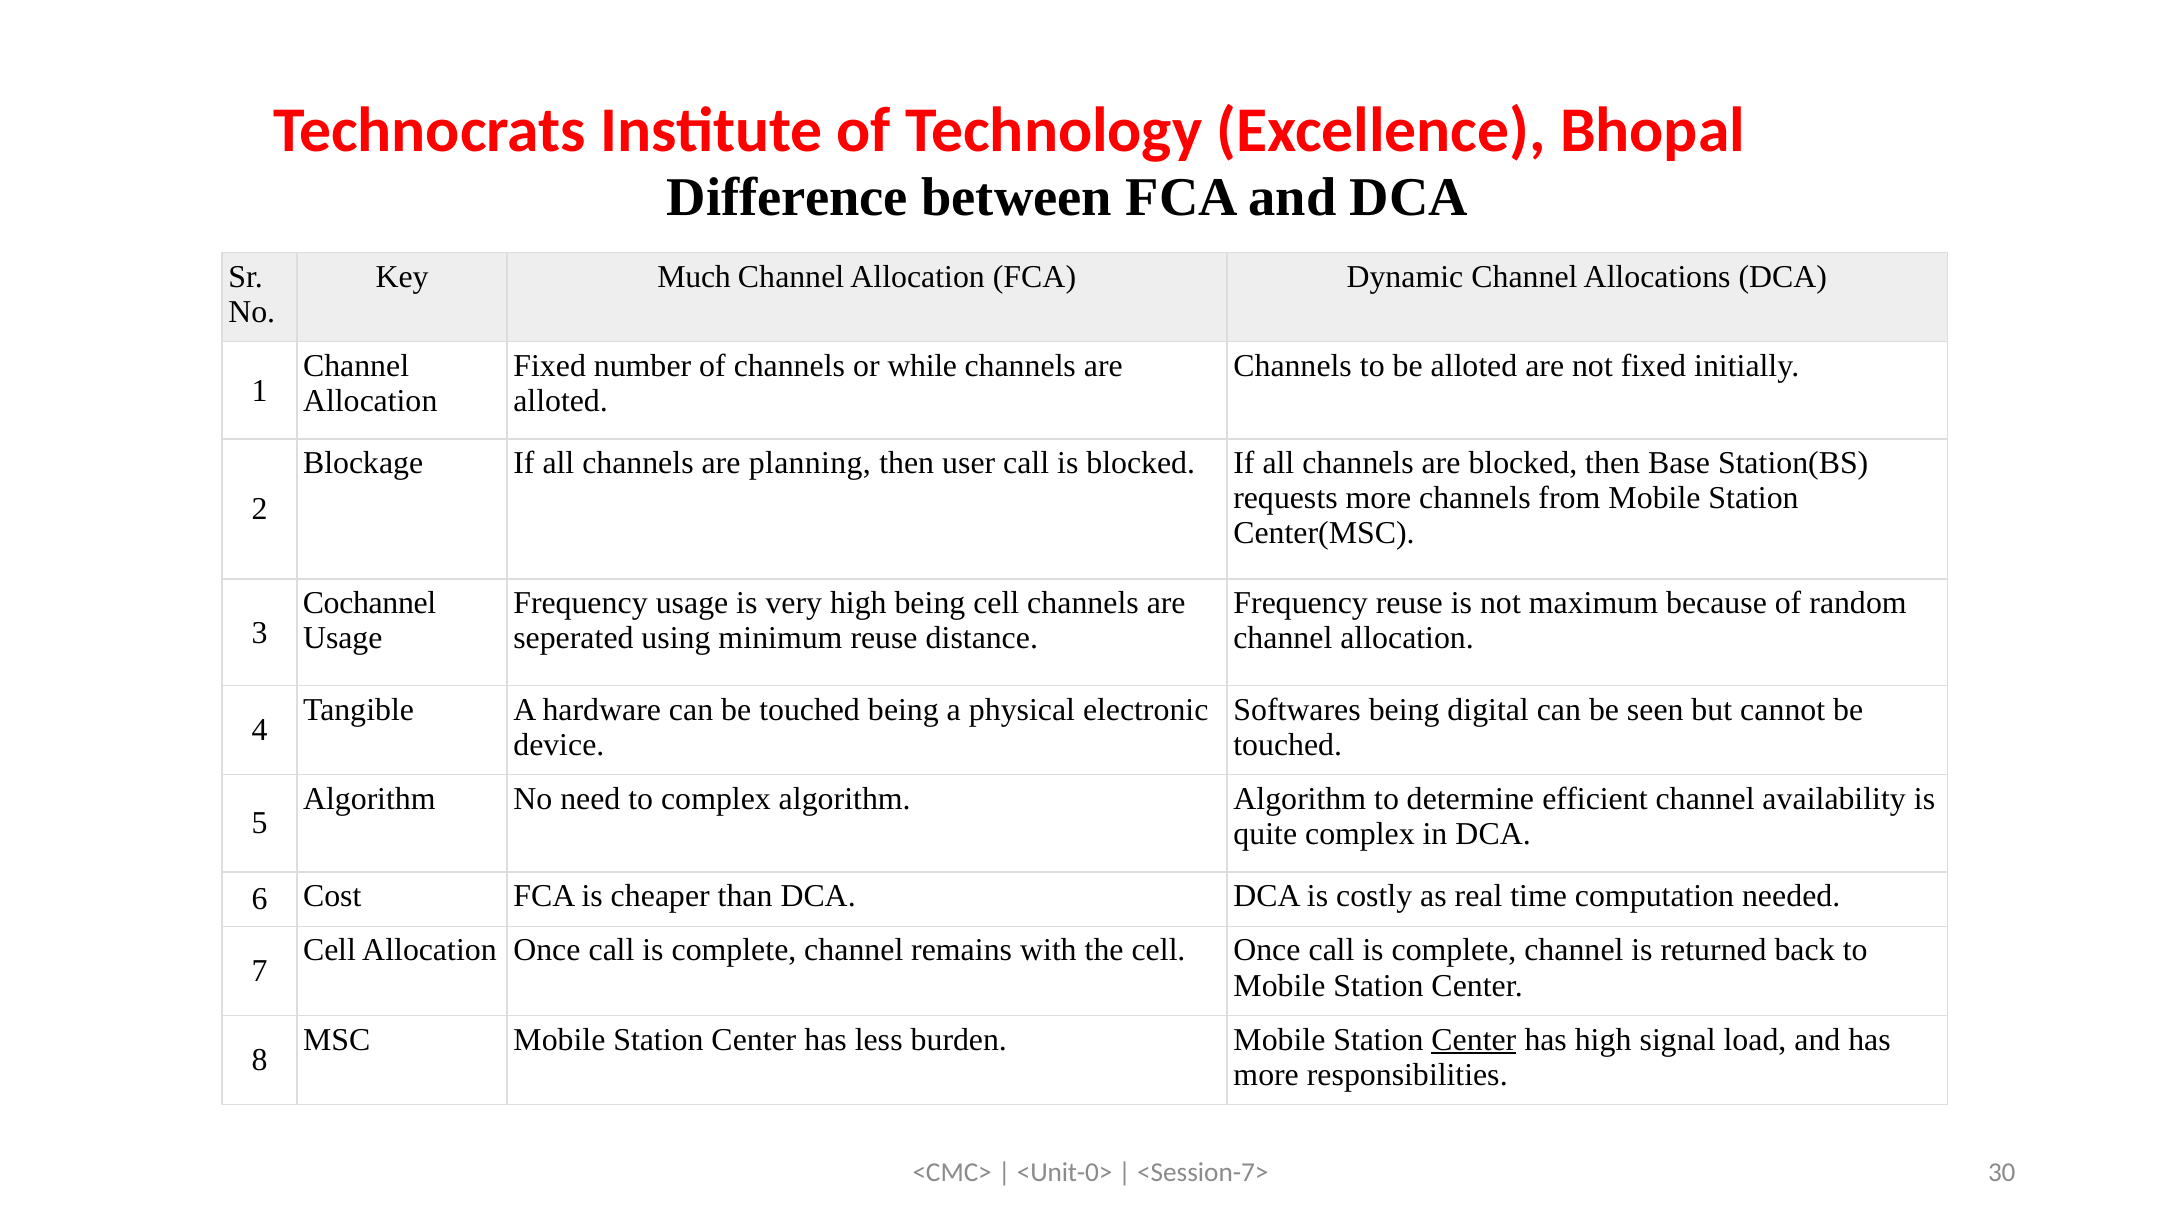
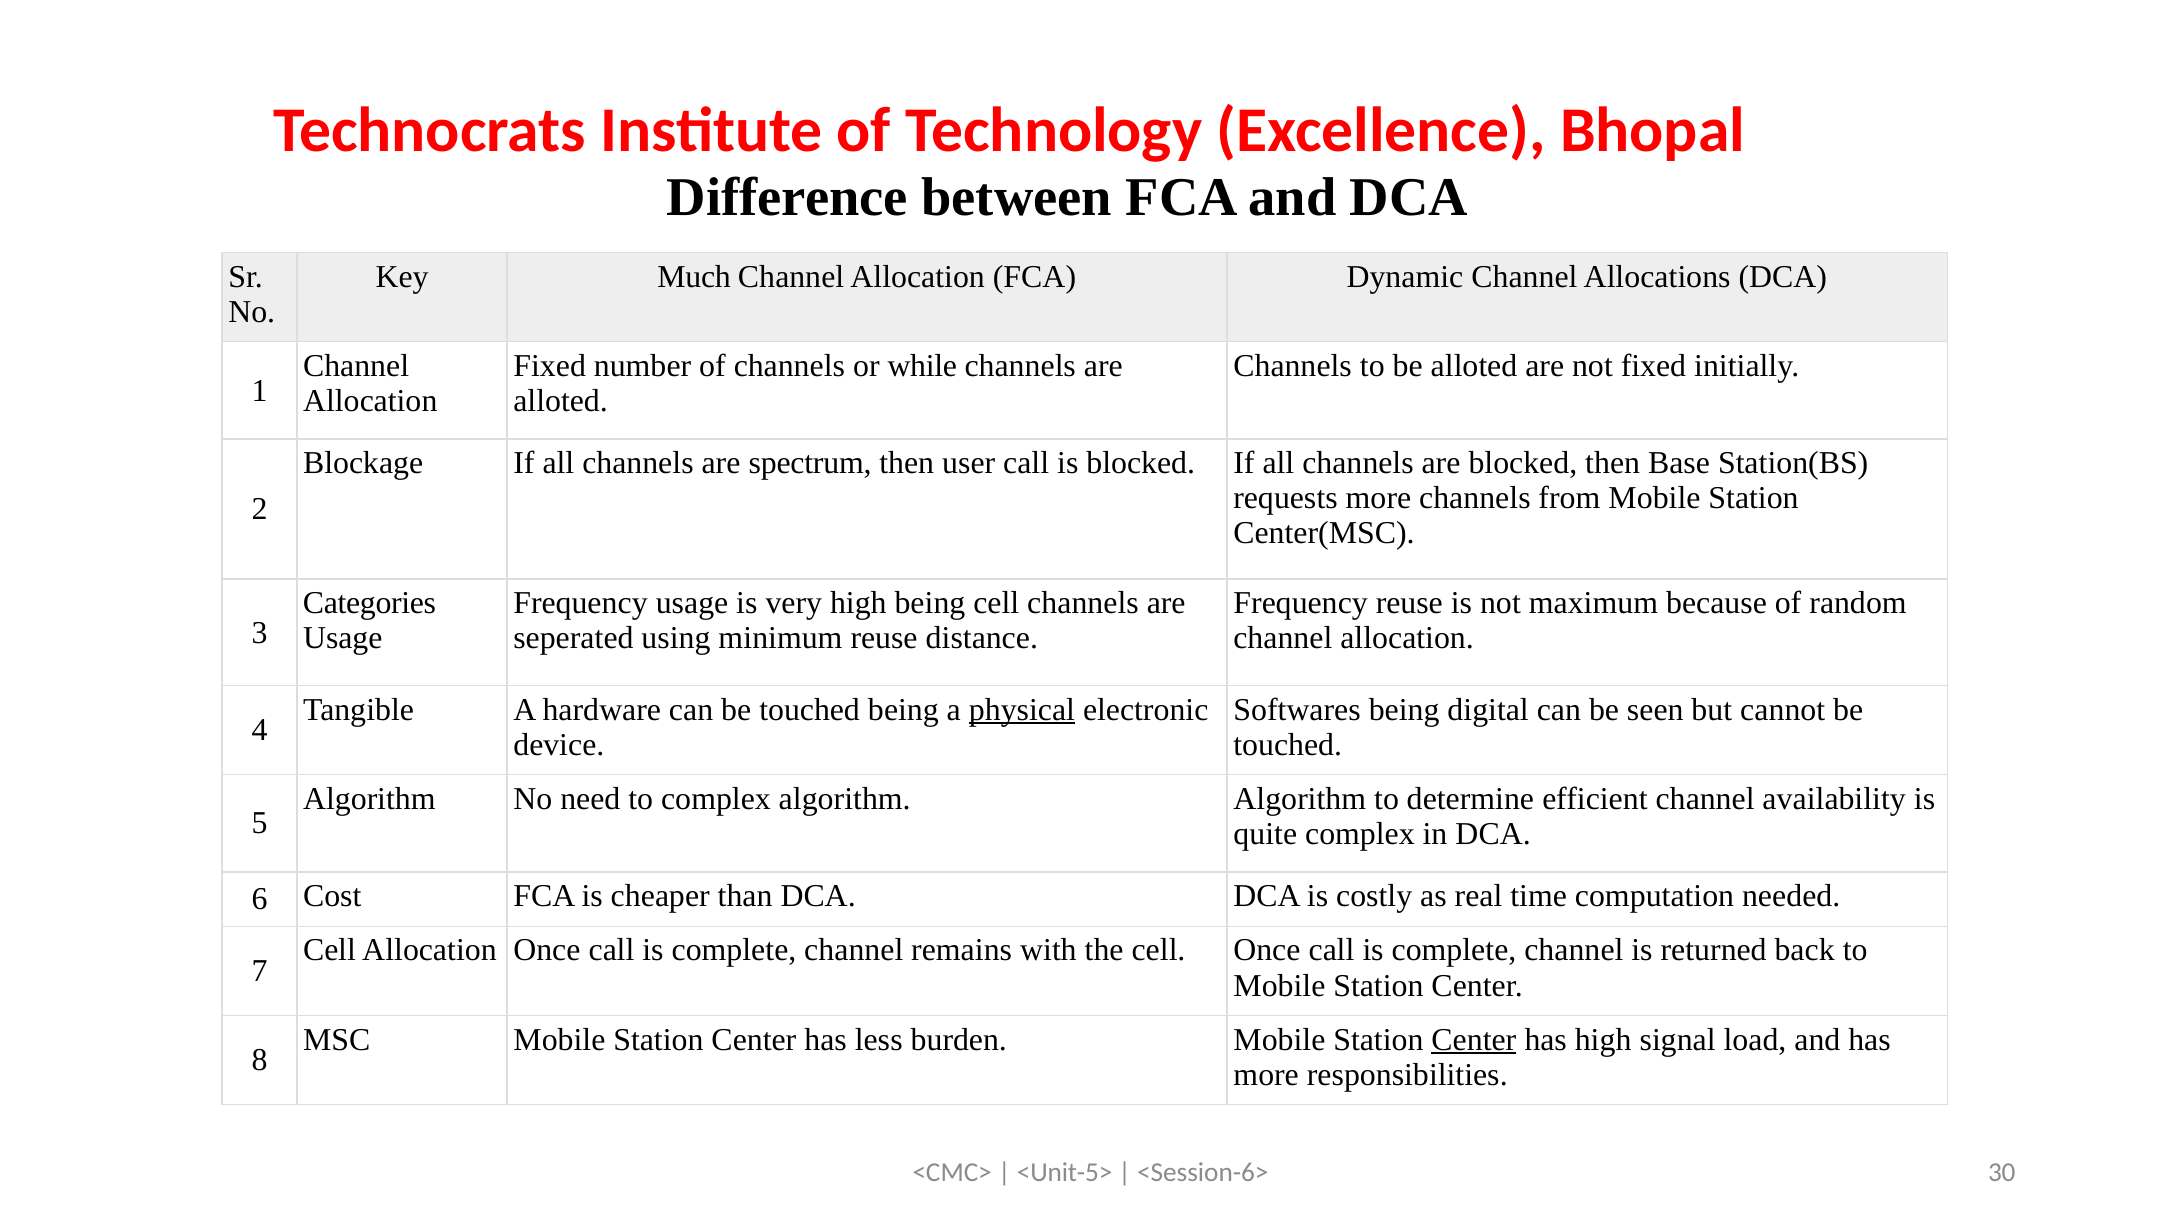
planning: planning -> spectrum (810, 463)
Cochannel: Cochannel -> Categories (370, 603)
physical underline: none -> present (1022, 709)
<Unit-0>: <Unit-0> -> <Unit-5> (1065, 1172)
<Session-7>: <Session-7> -> <Session-6> (1203, 1172)
